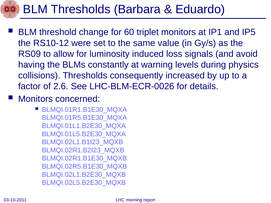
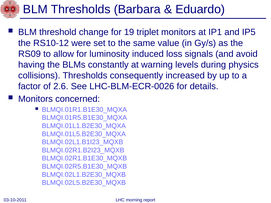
60: 60 -> 19 (129, 32)
